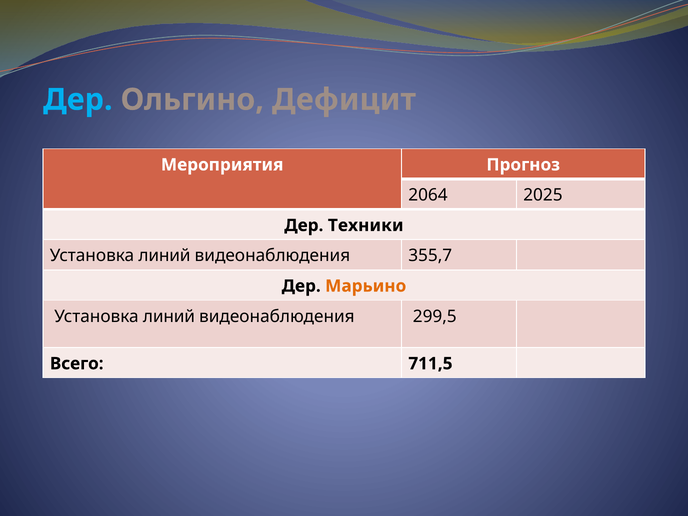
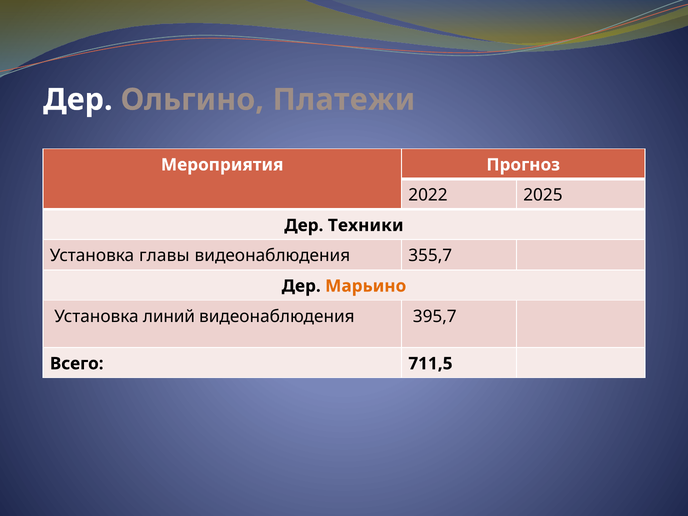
Дер colour: light blue -> white (78, 100)
Дефицит: Дефицит -> Платежи (344, 100)
2064: 2064 -> 2022 (428, 195)
линий: линий -> главы (164, 256)
299,5: 299,5 -> 395,7 (435, 316)
